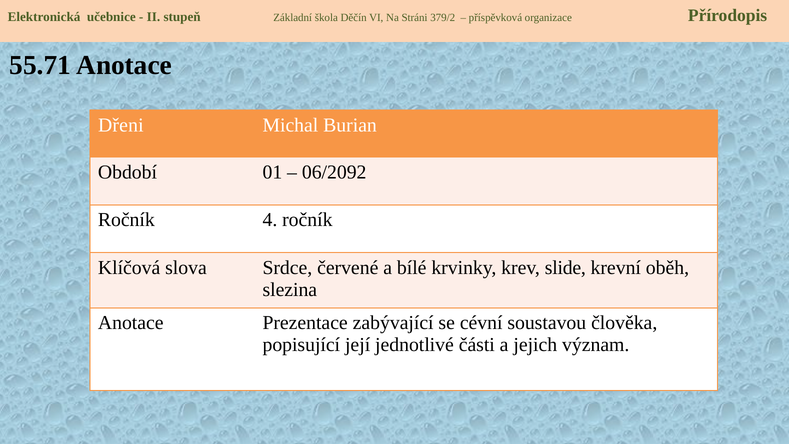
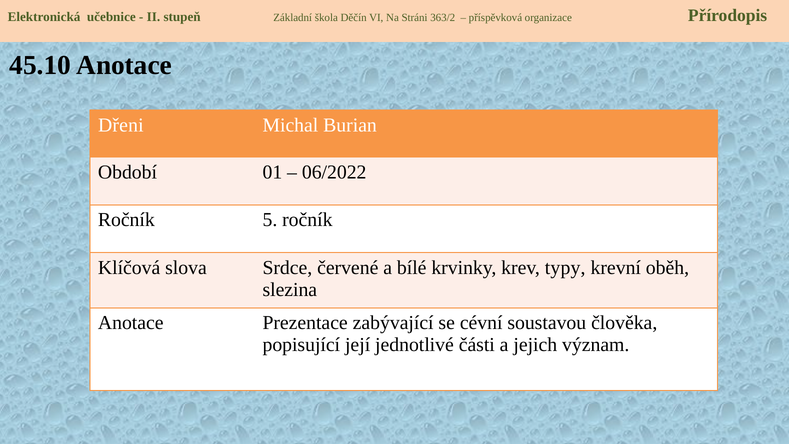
379/2: 379/2 -> 363/2 (443, 18)
55.71: 55.71 -> 45.10 (40, 65)
06/2092: 06/2092 -> 06/2022 (334, 172)
4: 4 -> 5 (270, 220)
slide: slide -> typy (565, 268)
